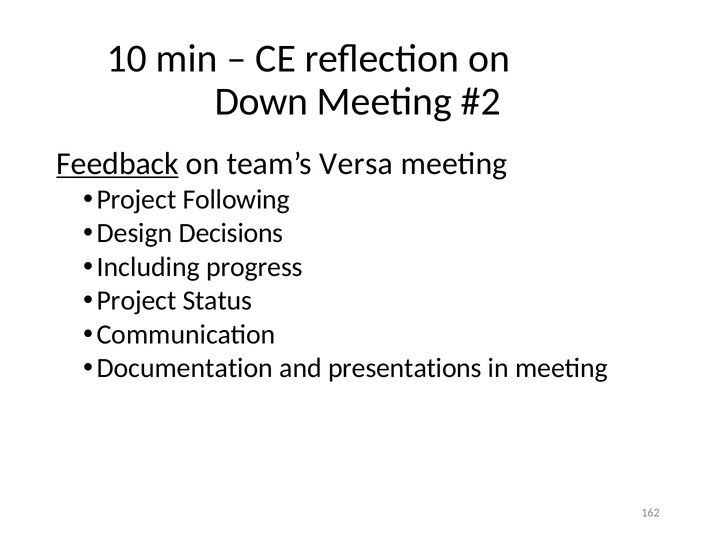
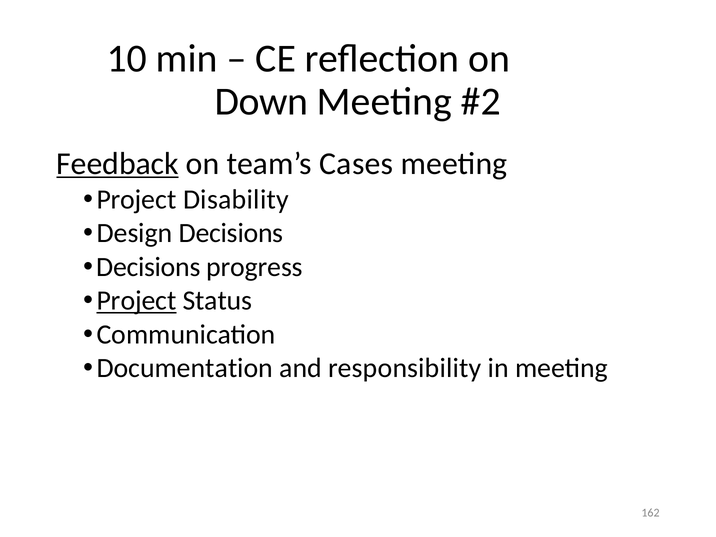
Versa: Versa -> Cases (356, 164)
Following: Following -> Disability (236, 199)
Including: Including -> Decisions (148, 267)
Project underline: none -> present (137, 301)
presentations: presentations -> responsibility (405, 368)
